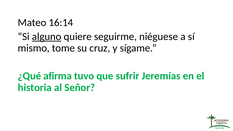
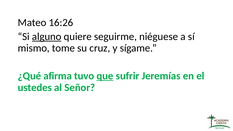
16:14: 16:14 -> 16:26 (61, 23)
que underline: none -> present (105, 76)
historia: historia -> ustedes (35, 88)
